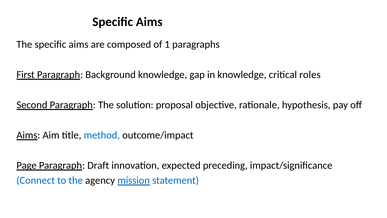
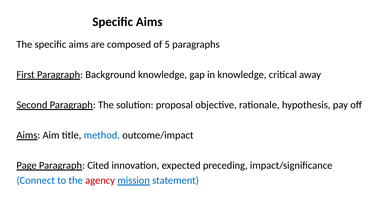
1: 1 -> 5 (167, 44)
roles: roles -> away (310, 75)
Draft: Draft -> Cited (98, 165)
agency colour: black -> red (100, 180)
